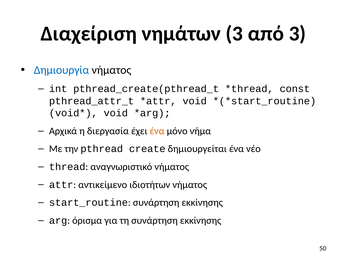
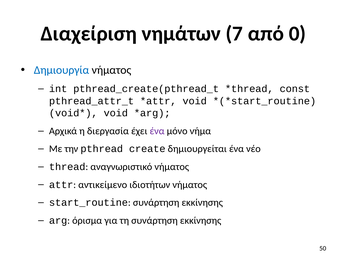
νημάτων 3: 3 -> 7 (234, 34)
από 3: 3 -> 0 (297, 34)
ένα colour: orange -> purple (157, 131)
